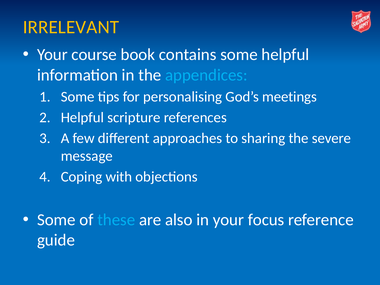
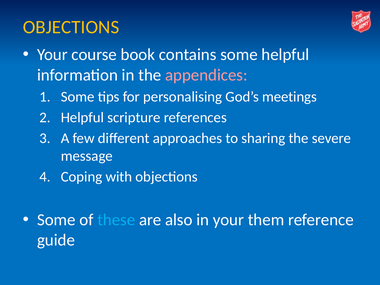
IRRELEVANT: IRRELEVANT -> OBJECTIONS (71, 27)
appendices colour: light blue -> pink (206, 75)
focus: focus -> them (266, 220)
